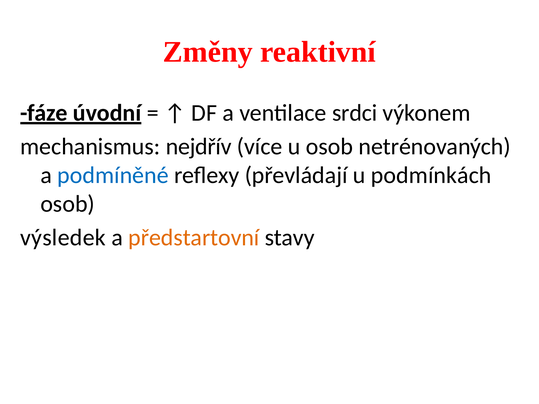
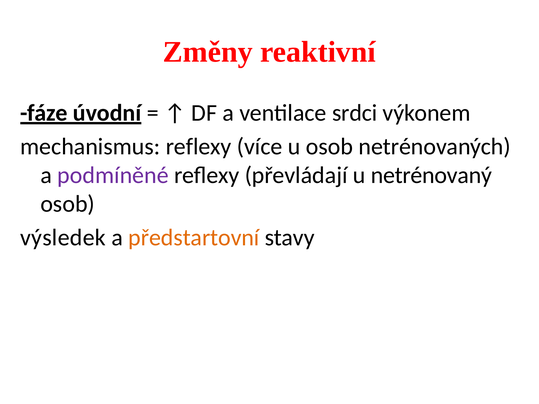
mechanismus nejdřív: nejdřív -> reflexy (199, 147)
podmíněné colour: blue -> purple (113, 175)
podmínkách: podmínkách -> netrénovaný (431, 175)
